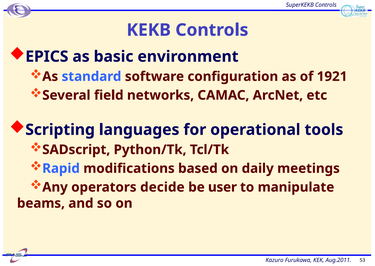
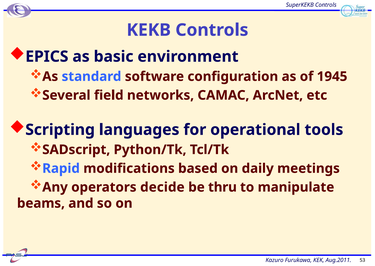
1921: 1921 -> 1945 (332, 76)
user: user -> thru (222, 187)
